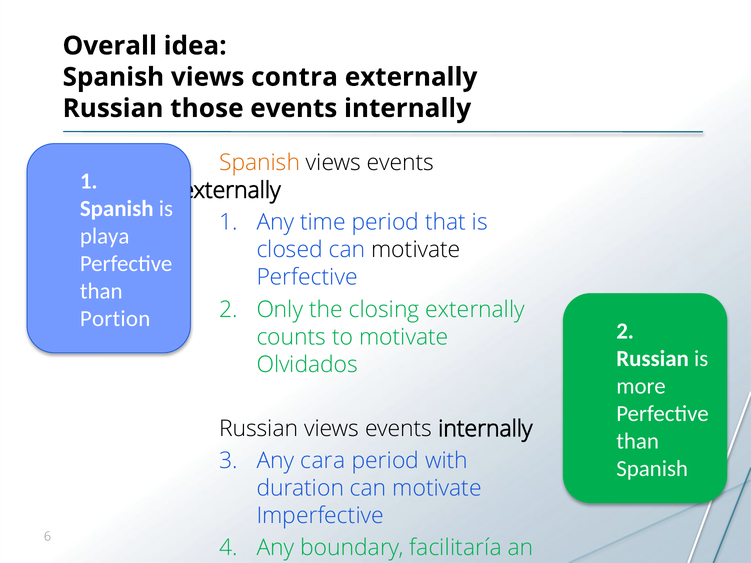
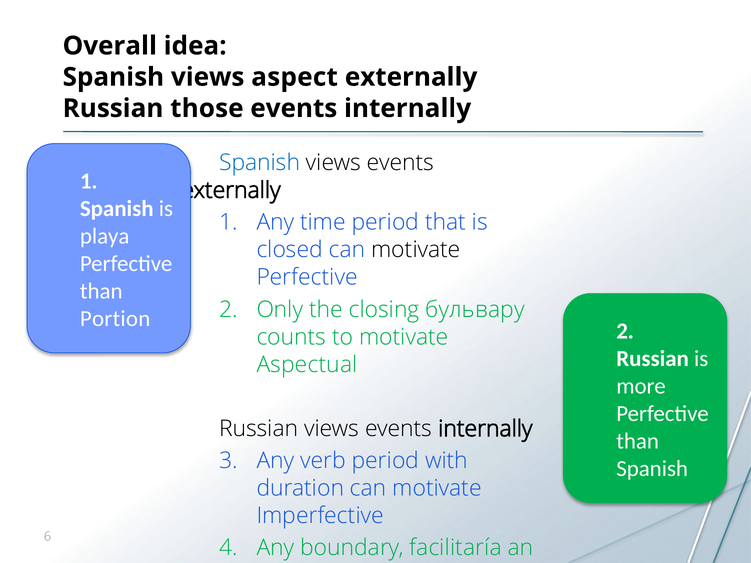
contra: contra -> aspect (295, 77)
Spanish colour: orange -> blue (260, 163)
closing externally: externally -> бульвару (475, 310)
Olvidados: Olvidados -> Aspectual (307, 365)
cara: cara -> verb (323, 461)
